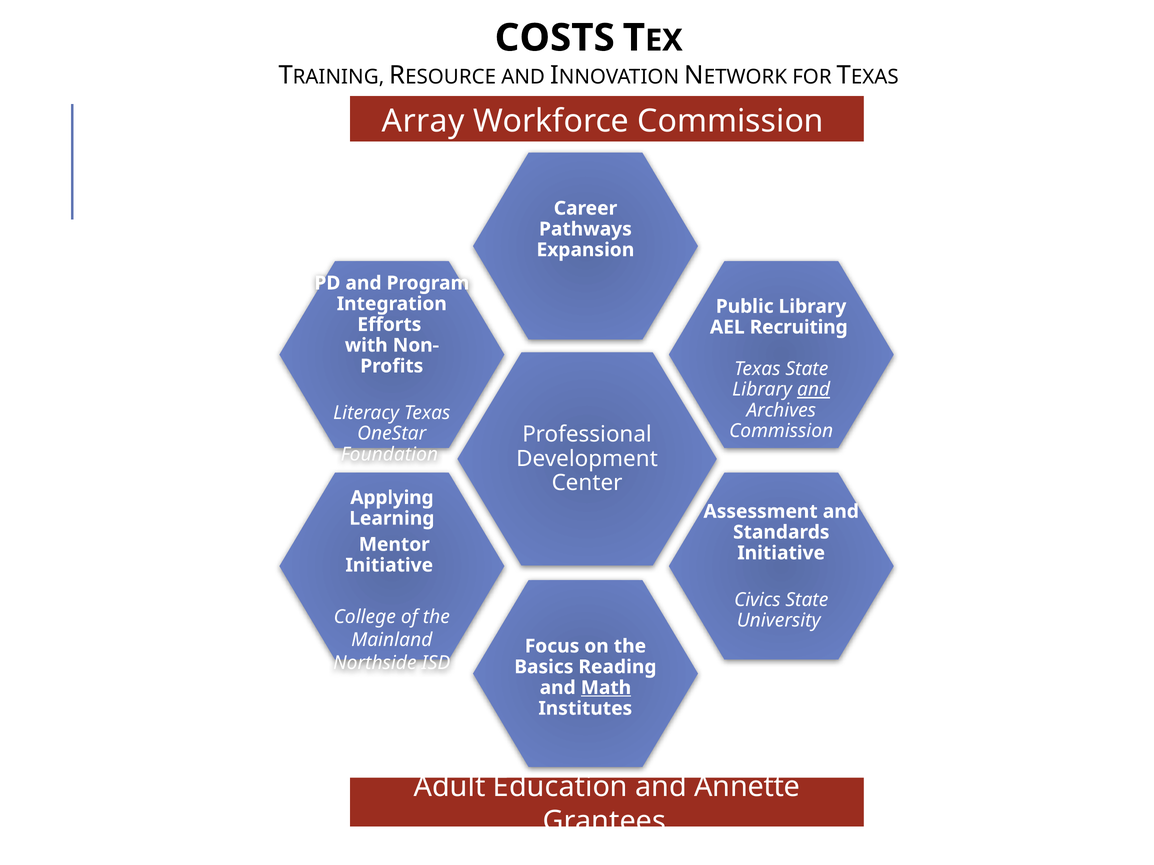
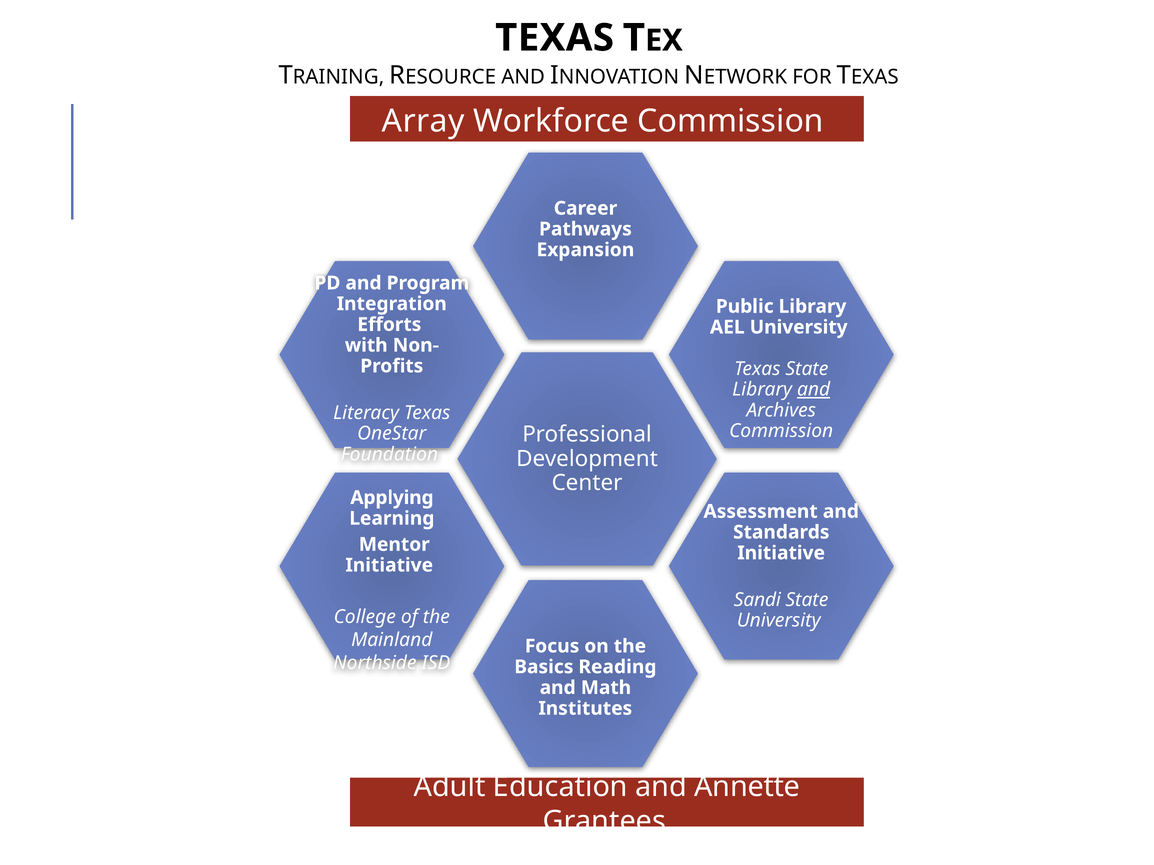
COSTS: COSTS -> TEXAS (555, 38)
AEL Recruiting: Recruiting -> University (799, 327)
Civics: Civics -> Sandi (757, 600)
Math underline: present -> none (606, 688)
